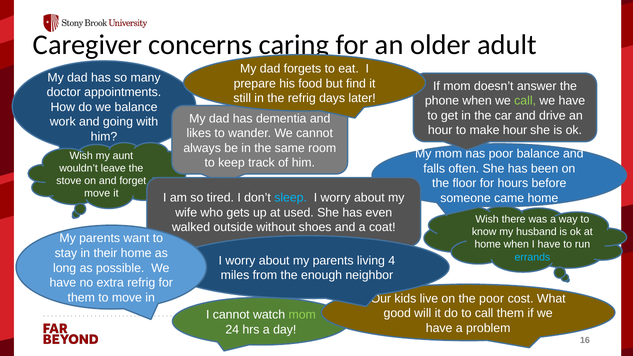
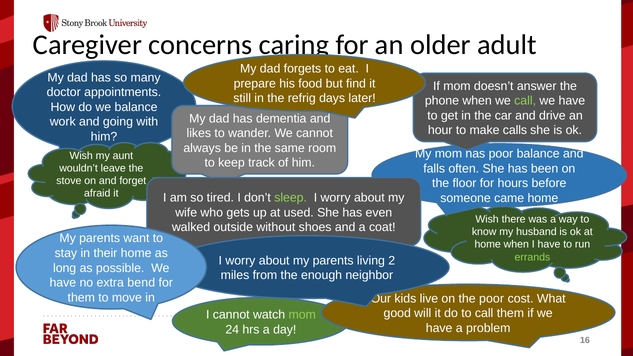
make hour: hour -> calls (515, 130)
move: move -> afraid (97, 194)
sleep colour: light blue -> light green (291, 198)
errands colour: light blue -> light green (532, 257)
4: 4 -> 2 (392, 261)
extra refrig: refrig -> bend (141, 283)
